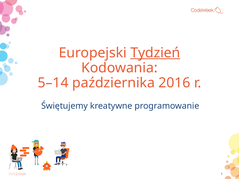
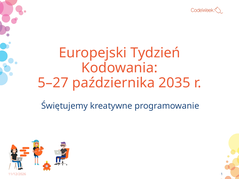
Tydzień underline: present -> none (155, 53)
5–14: 5–14 -> 5–27 (53, 83)
2016: 2016 -> 2035 (174, 83)
